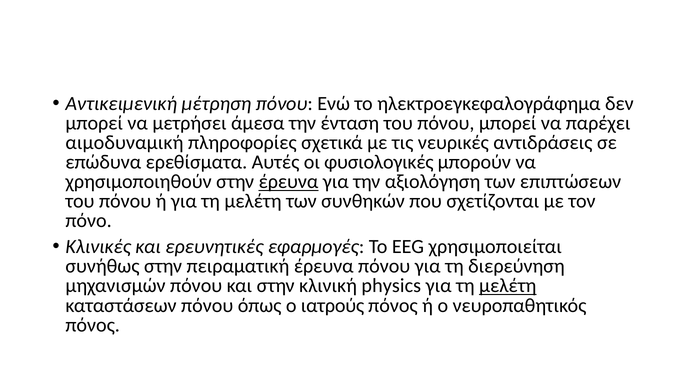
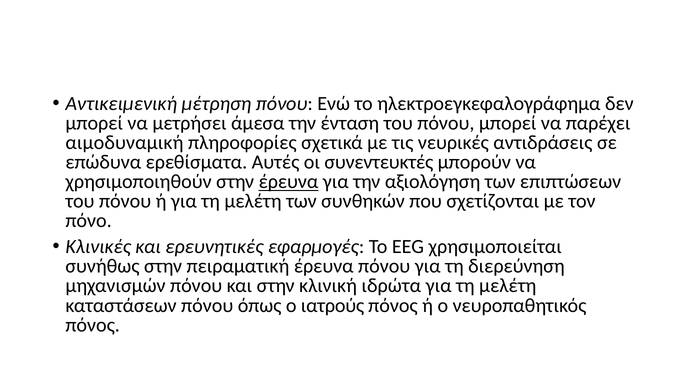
φυσιολογικές: φυσιολογικές -> συνεντευκτές (379, 163)
physics: physics -> ιδρώτα (391, 286)
μελέτη underline: present -> none (508, 286)
